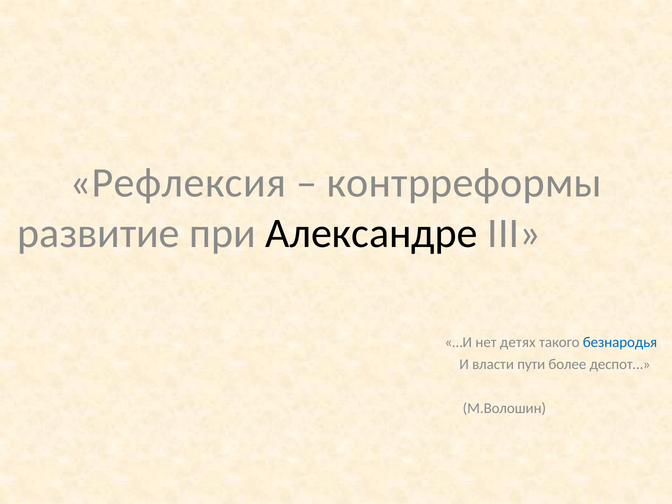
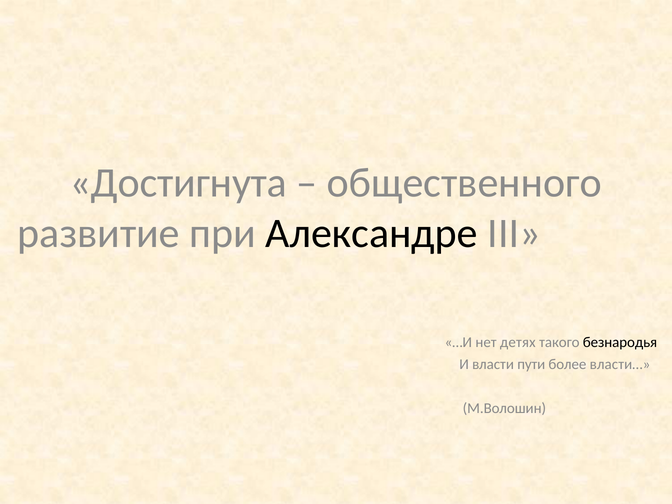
Рефлексия: Рефлексия -> Достигнута (178, 183)
контрреформы: контрреформы -> общественного (464, 183)
безнародья colour: blue -> black (620, 342)
деспот…: деспот… -> власти… (620, 364)
